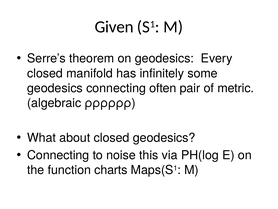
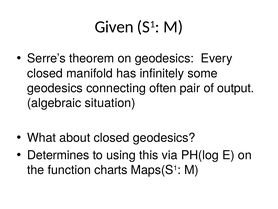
metric: metric -> output (236, 88)
ρρρρρρ: ρρρρρρ -> situation (110, 103)
Connecting: Connecting -> Determines (58, 155)
noise: noise -> using (121, 155)
